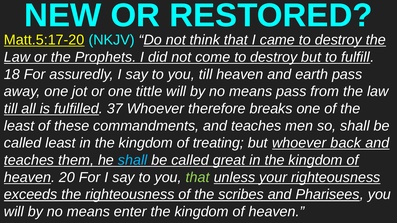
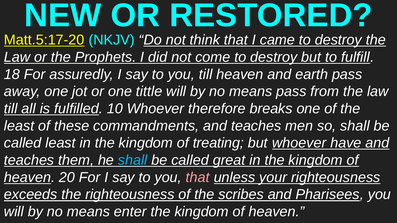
37: 37 -> 10 (115, 109)
back: back -> have (346, 143)
that colour: light green -> pink (198, 178)
